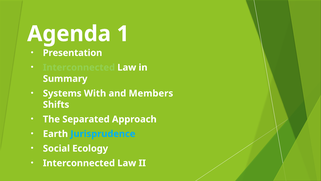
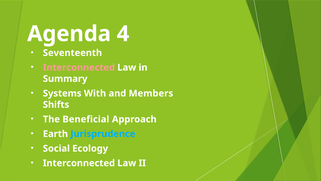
1: 1 -> 4 (123, 34)
Presentation: Presentation -> Seventeenth (72, 53)
Interconnected colour: light green -> pink (79, 67)
Separated: Separated -> Beneficial (86, 119)
